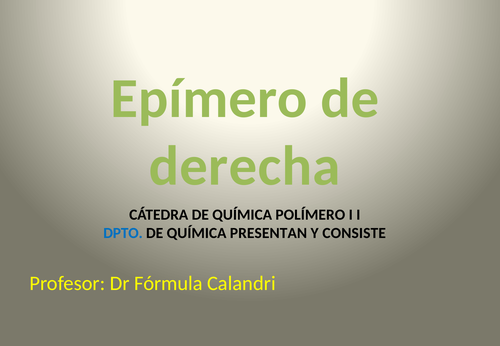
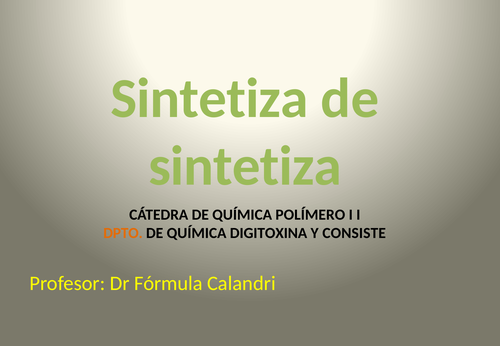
Epímero: Epímero -> Sintetiza (209, 99)
derecha: derecha -> sintetiza (245, 166)
DPTO colour: blue -> orange (123, 233)
PRESENTAN: PRESENTAN -> DIGITOXINA (269, 233)
